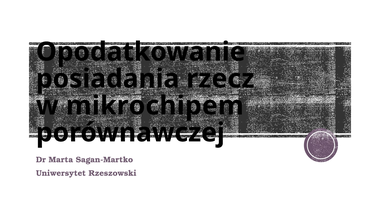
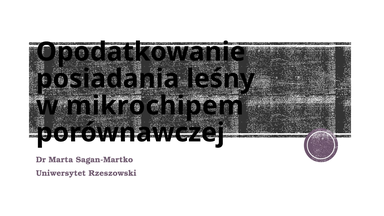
rzecz: rzecz -> leśny (221, 79)
